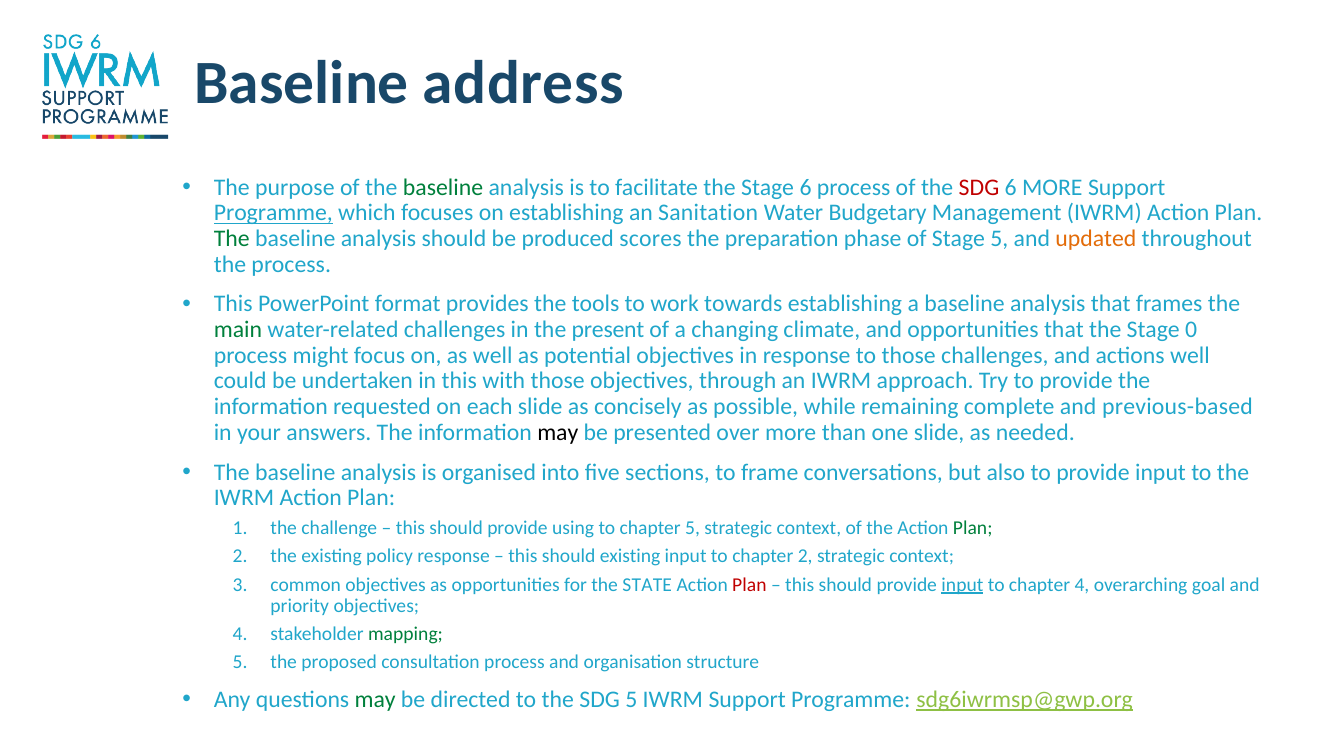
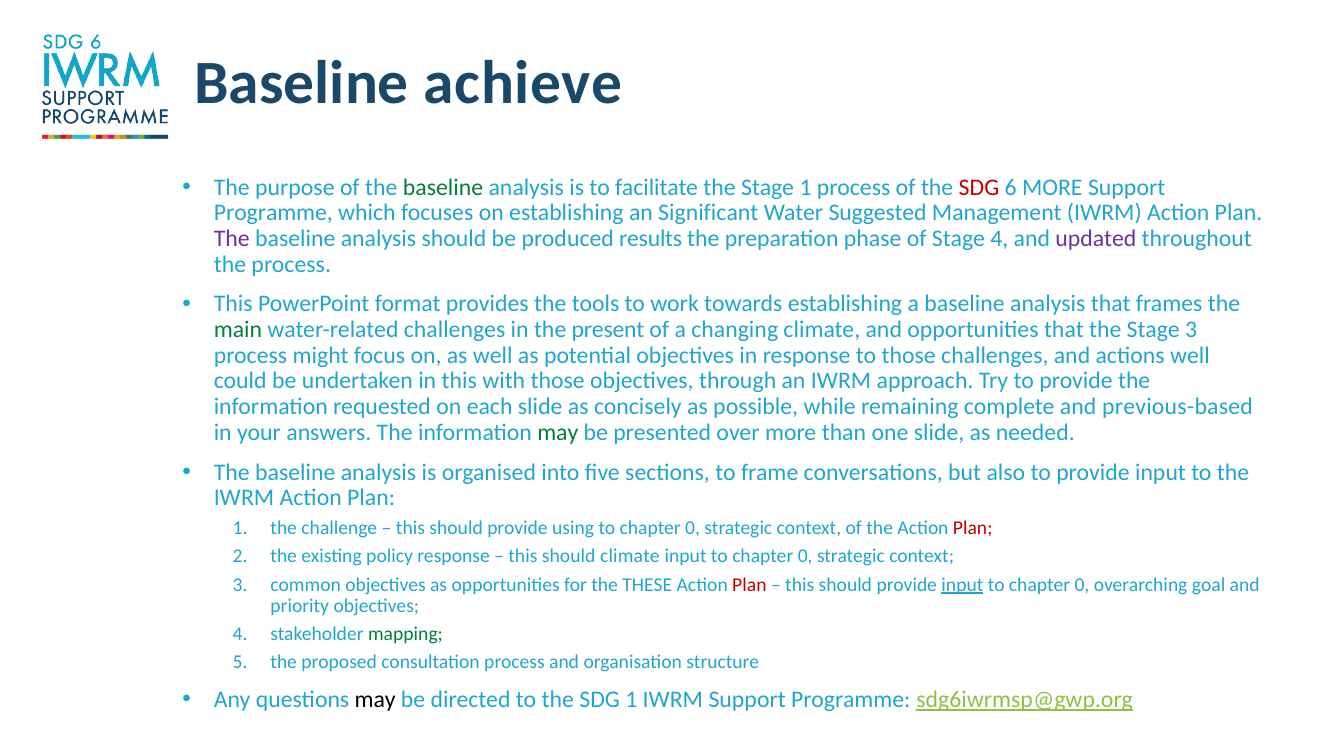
address: address -> achieve (523, 83)
Stage 6: 6 -> 1 (806, 187)
Programme underline: present -> none (273, 213)
Sanitation: Sanitation -> Significant (708, 213)
Budgetary: Budgetary -> Suggested (878, 213)
The colour: green -> purple (232, 239)
scores: scores -> results (651, 239)
Stage 5: 5 -> 4 (999, 239)
updated colour: orange -> purple (1096, 239)
Stage 0: 0 -> 3 (1191, 330)
may colour: black -> green (558, 432)
5: 5 -> 0 (693, 528)
Plan colour: green -> red (973, 528)
should existing: existing -> climate (630, 556)
2: 2 -> 0 (805, 556)
STATE: STATE -> THESE (647, 584)
4: 4 -> 0 (1082, 584)
may colour: green -> black (375, 700)
SDG 5: 5 -> 1 (631, 700)
